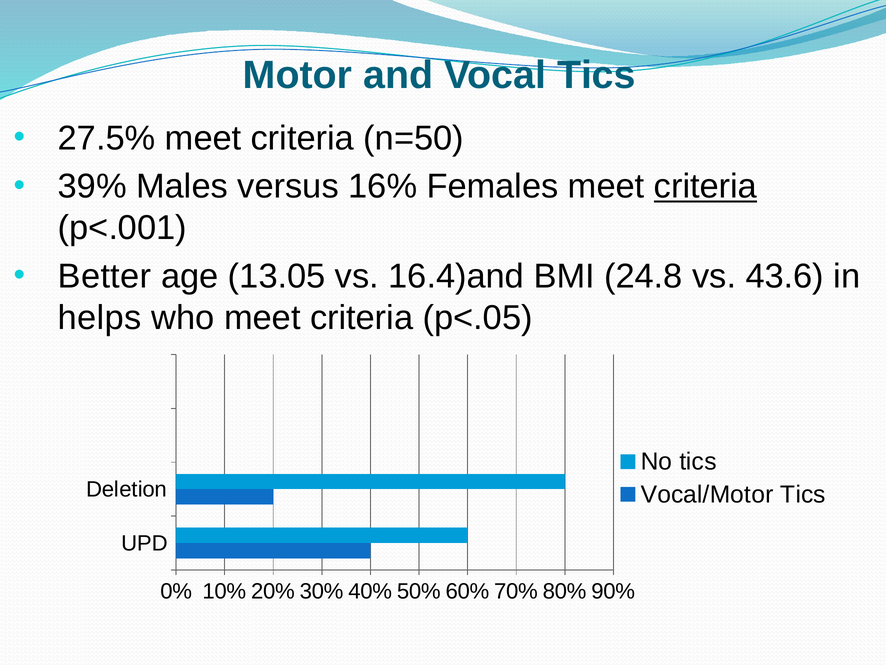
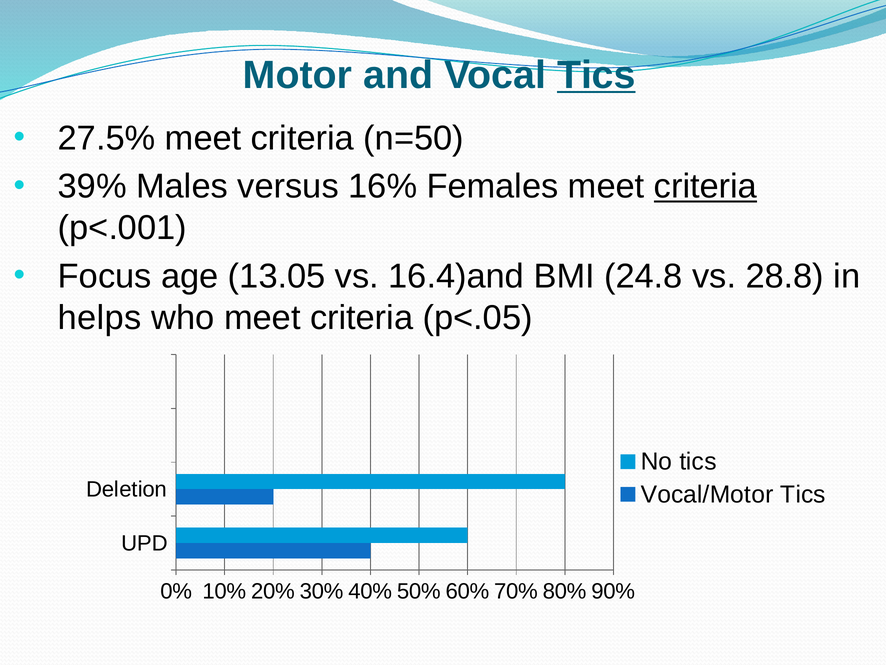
Tics underline: none -> present (596, 75)
Better: Better -> Focus (105, 276)
43.6: 43.6 -> 28.8 (785, 276)
